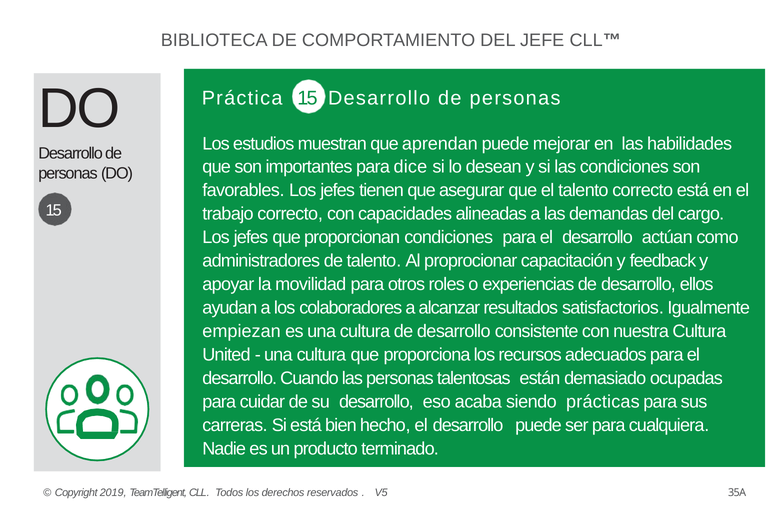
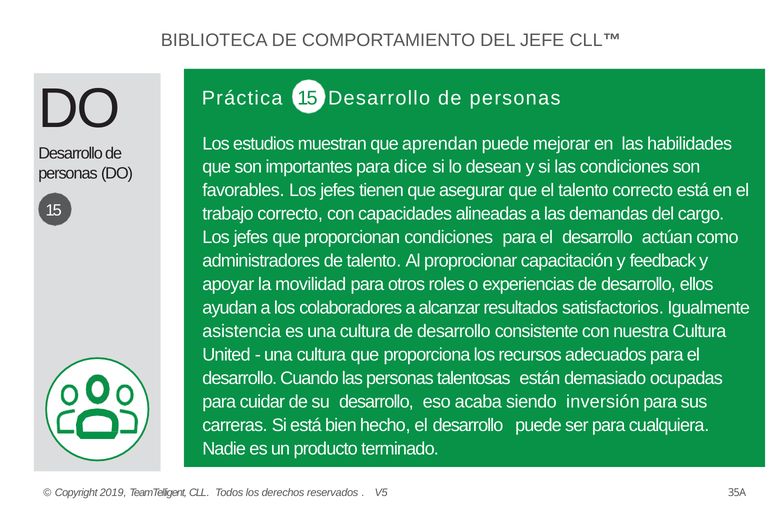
empiezan: empiezan -> asistencia (242, 331)
prácticas: prácticas -> inversión (603, 402)
